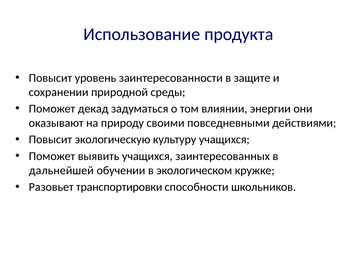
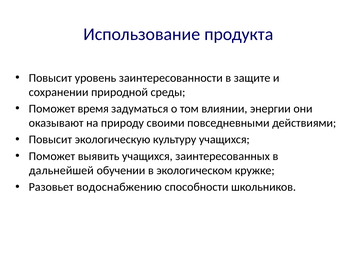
декад: декад -> время (93, 109)
транспортировки: транспортировки -> водоснабжению (119, 188)
